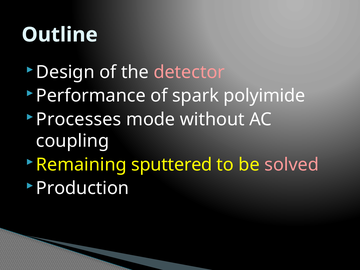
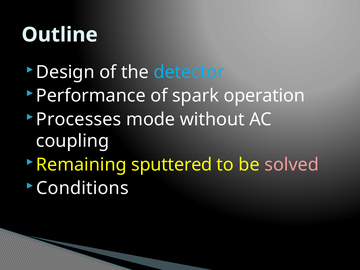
detector colour: pink -> light blue (189, 72)
polyimide: polyimide -> operation (264, 96)
Production: Production -> Conditions (82, 188)
